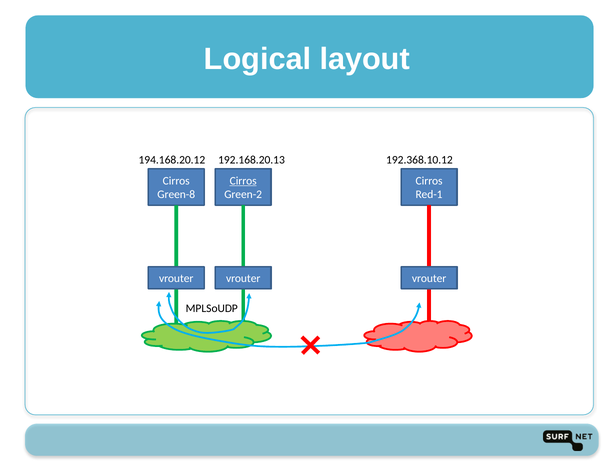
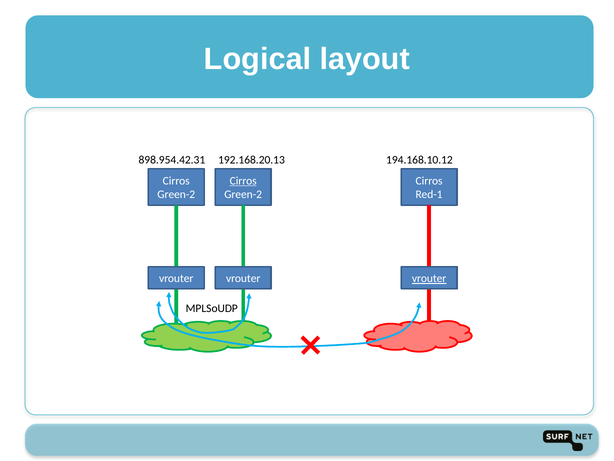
194.168.20.12: 194.168.20.12 -> 898.954.42.31 (172, 160)
192.368.10.12: 192.368.10.12 -> 194.168.10.12 (419, 160)
Green-8: Green-8 -> Green-2 (176, 194)
vrouter underline: none -> present (429, 278)
